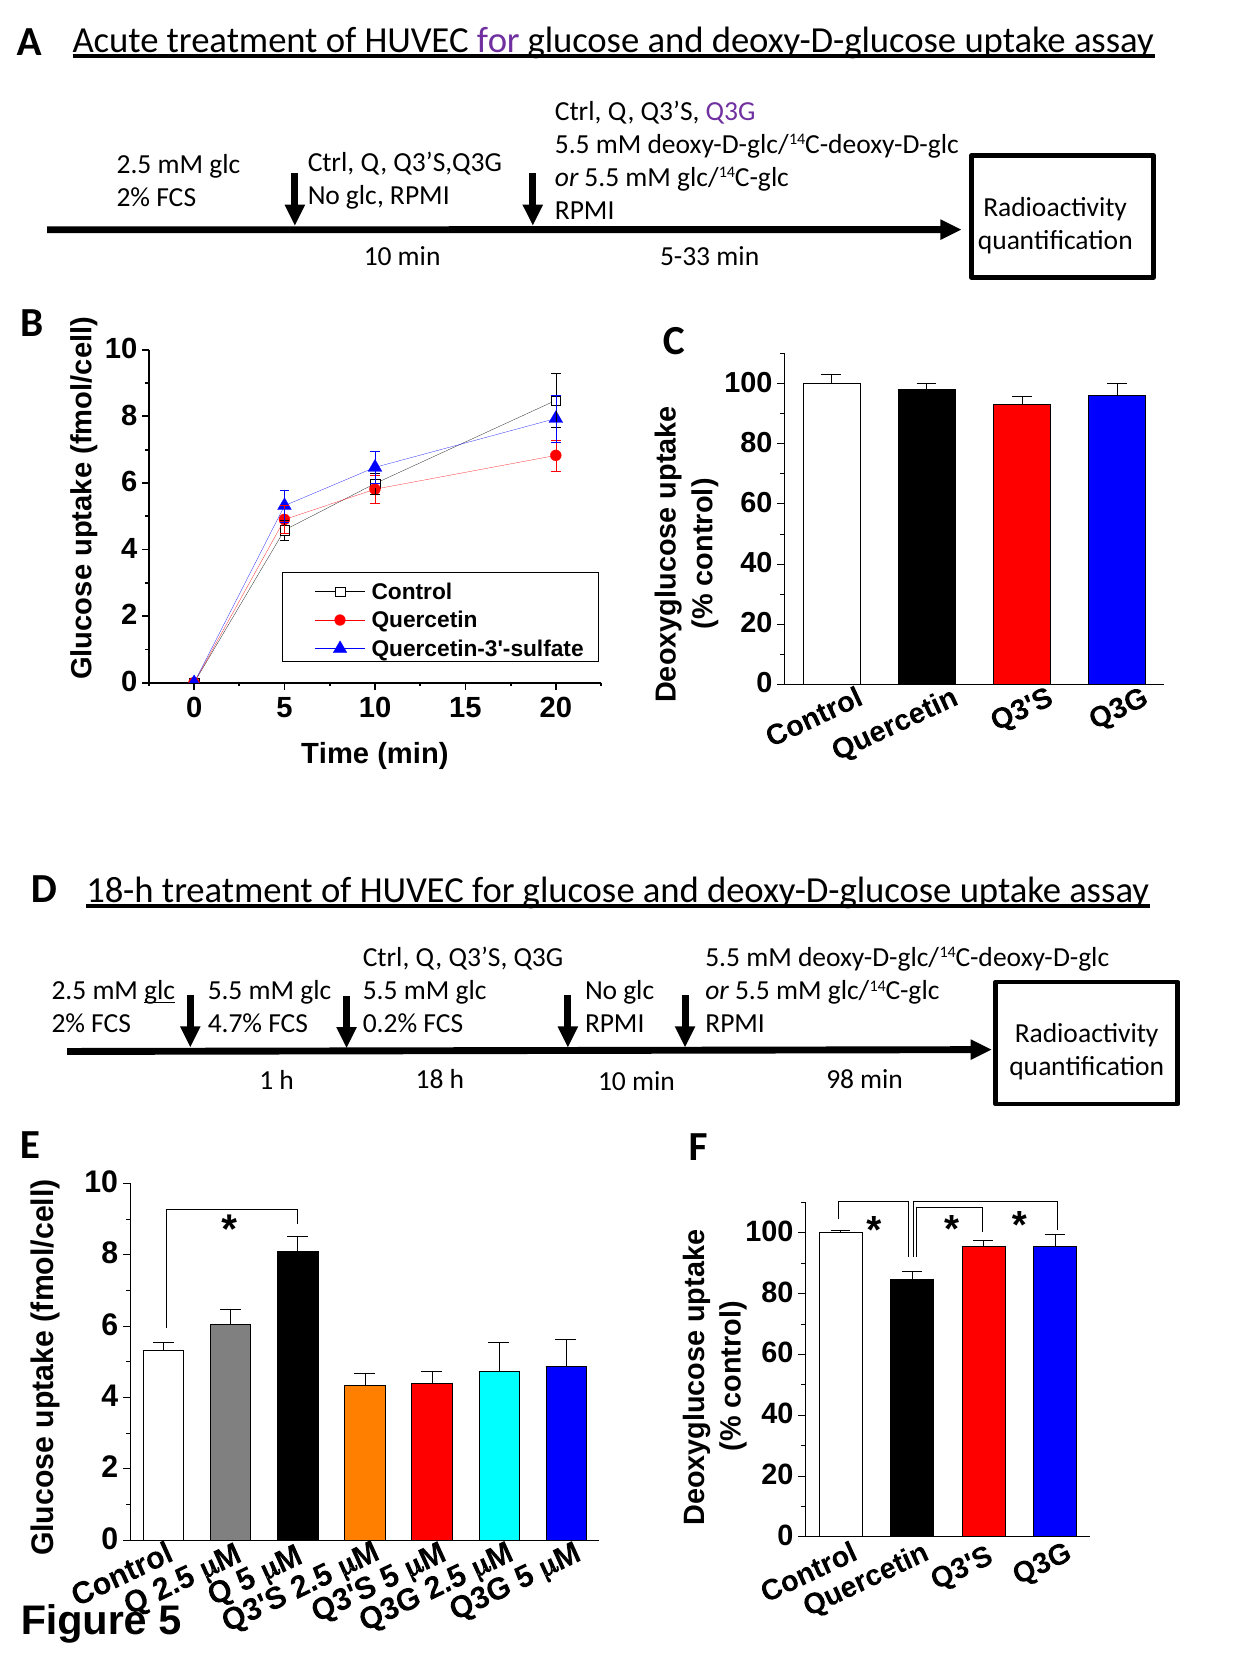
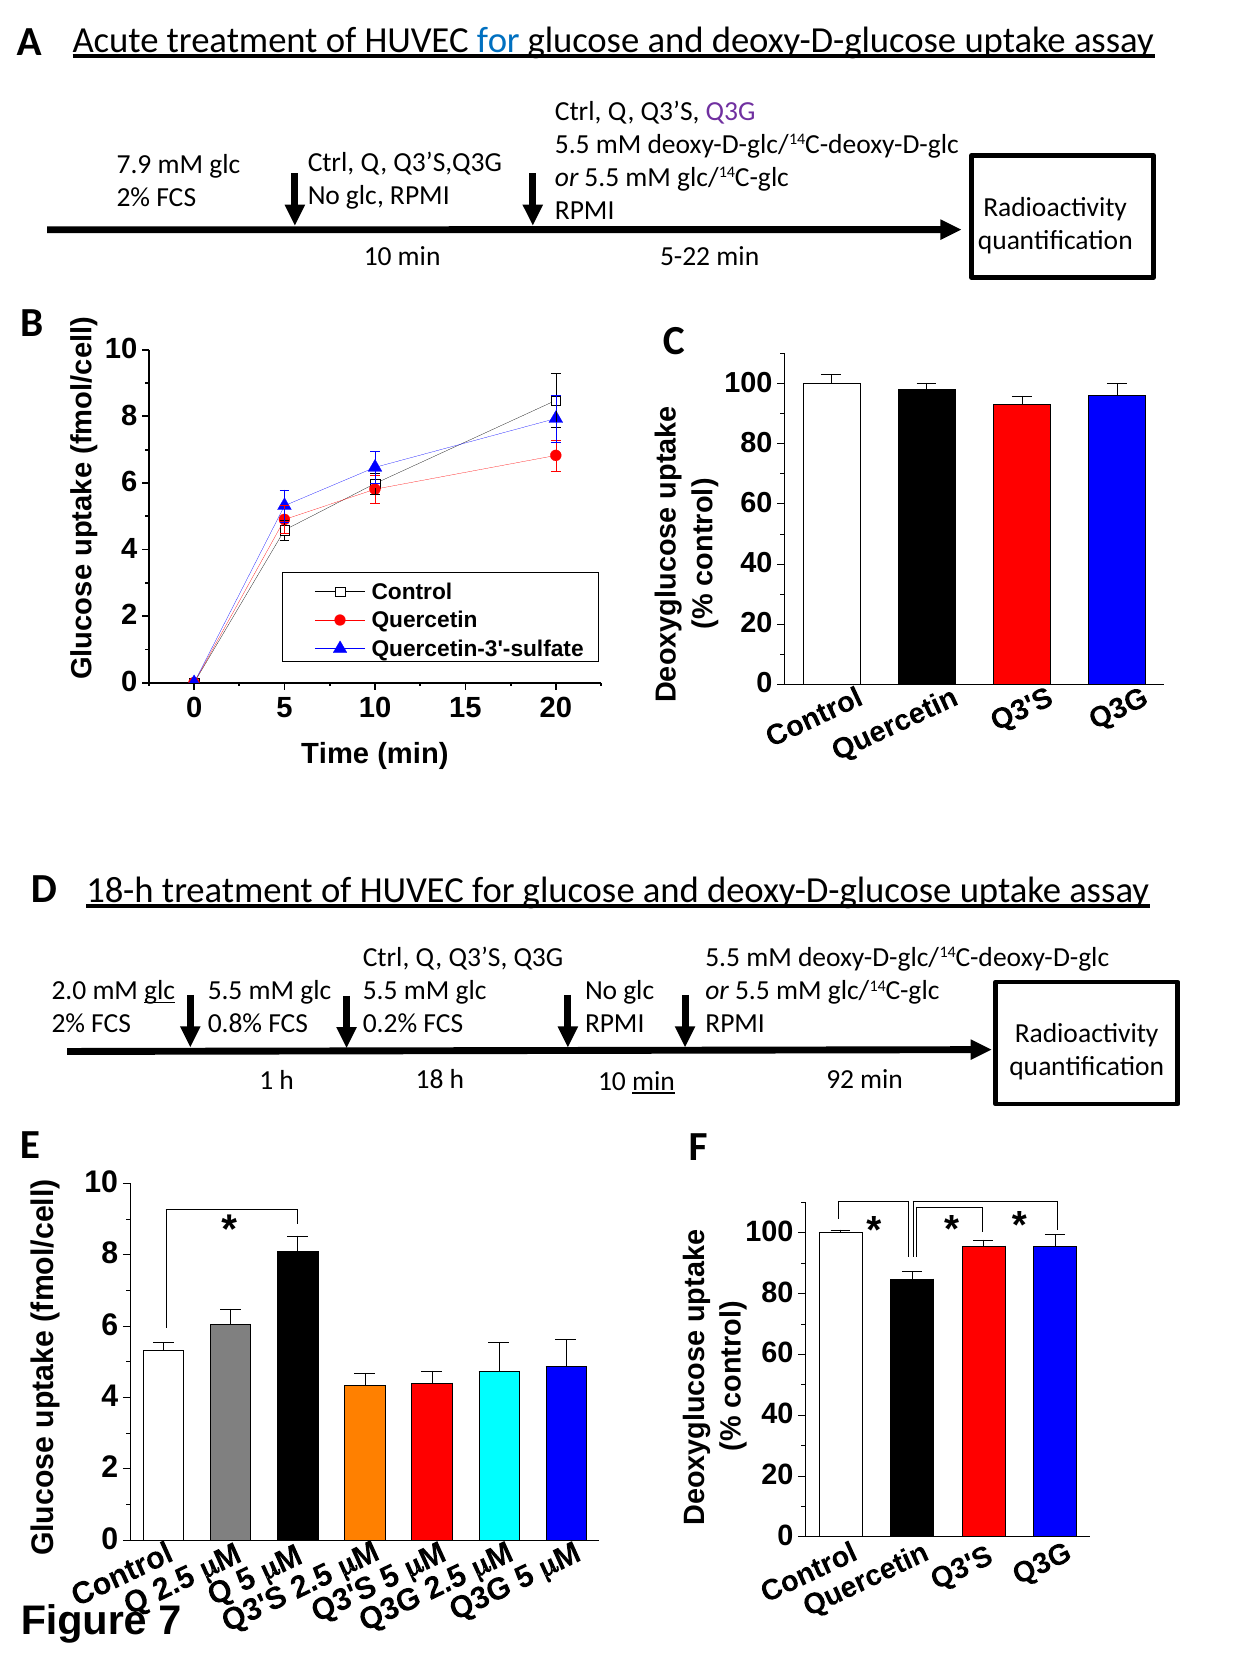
for colour: purple -> blue (498, 40)
2.5: 2.5 -> 7.9 (134, 165)
5-33: 5-33 -> 5-22 (685, 256)
2.5: 2.5 -> 2.0 (69, 991)
4.7%: 4.7% -> 0.8% (235, 1024)
98: 98 -> 92 (840, 1080)
min underline: none -> present (653, 1082)
Figure 5: 5 -> 7 (170, 1622)
